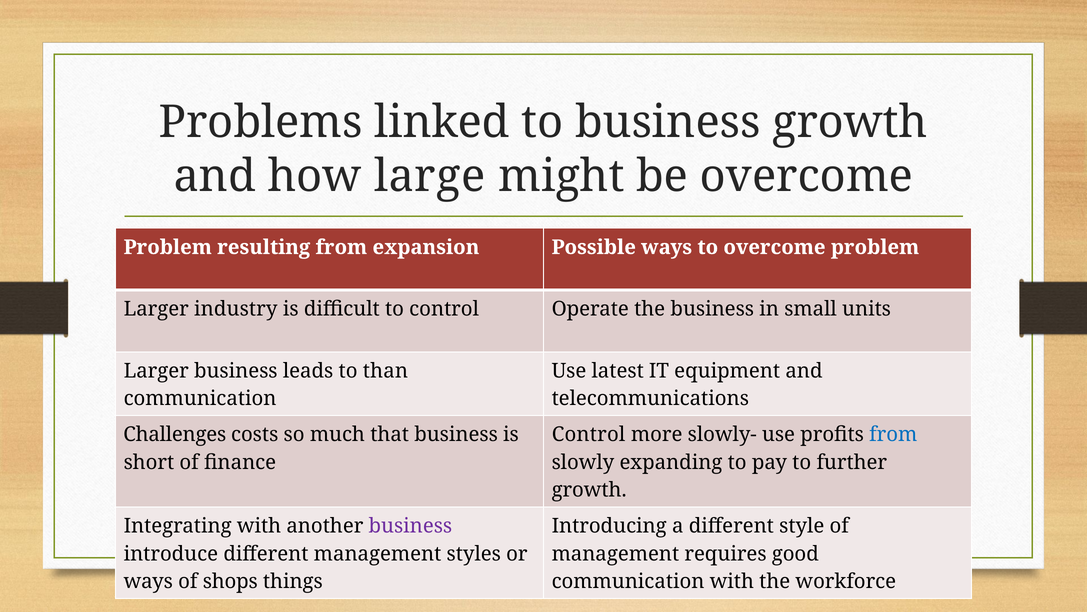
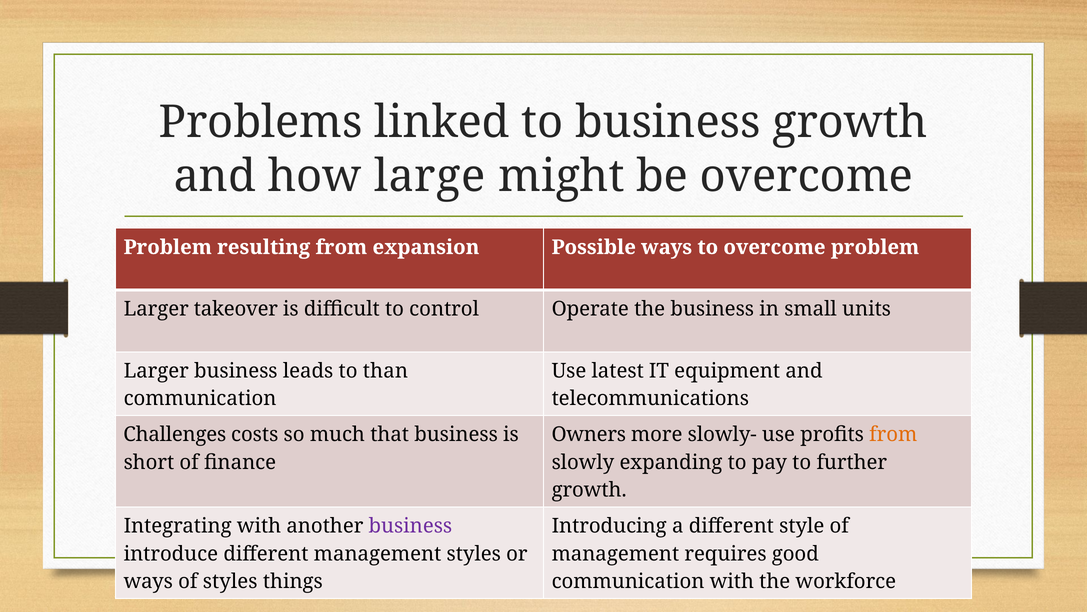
industry: industry -> takeover (236, 309)
Control: Control -> Owners (589, 434)
from colour: blue -> orange (893, 434)
of shops: shops -> styles (230, 581)
